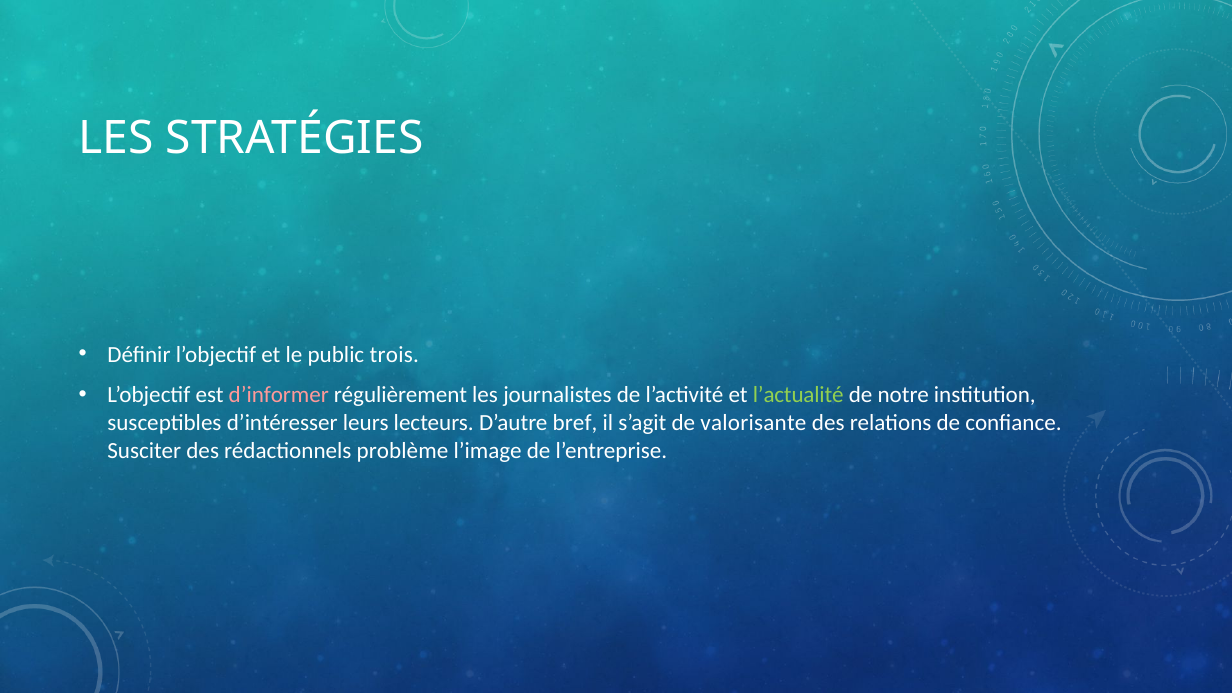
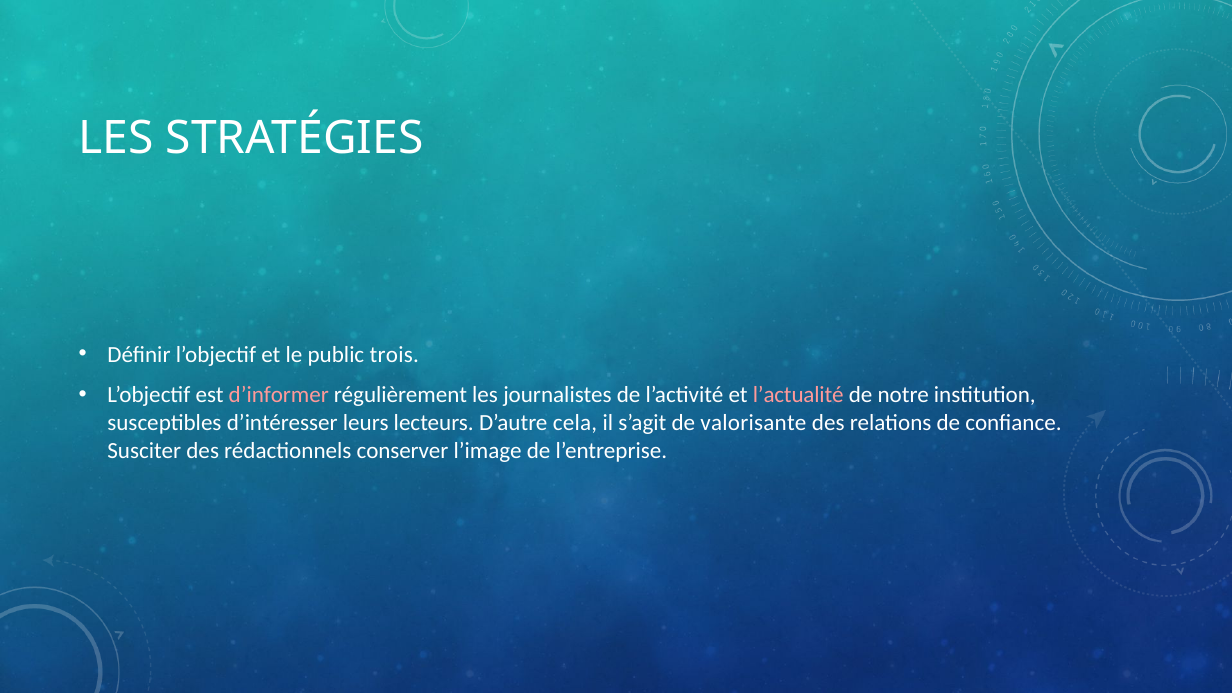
l’actualité colour: light green -> pink (798, 395)
bref: bref -> cela (575, 423)
problème: problème -> conserver (403, 450)
